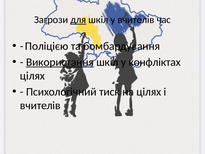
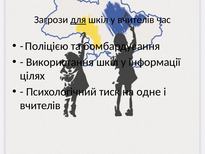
Використання underline: present -> none (60, 62)
конфліктах: конфліктах -> інформації (155, 62)
на цілях: цілях -> одне (149, 92)
